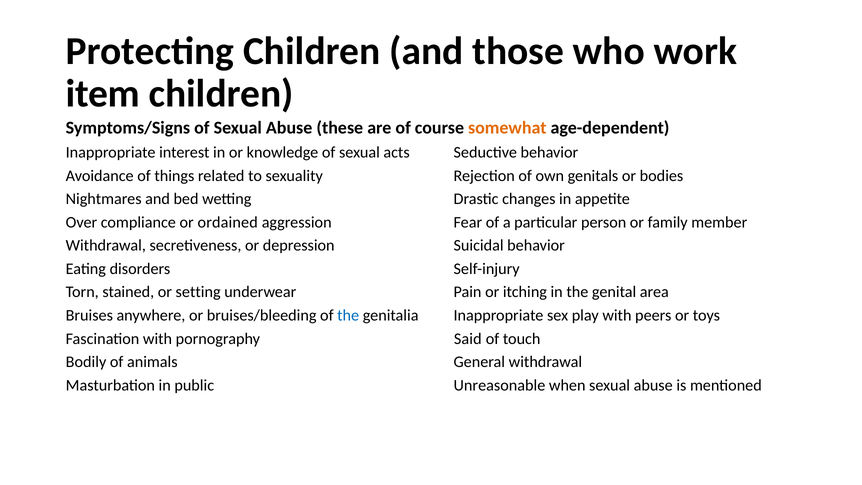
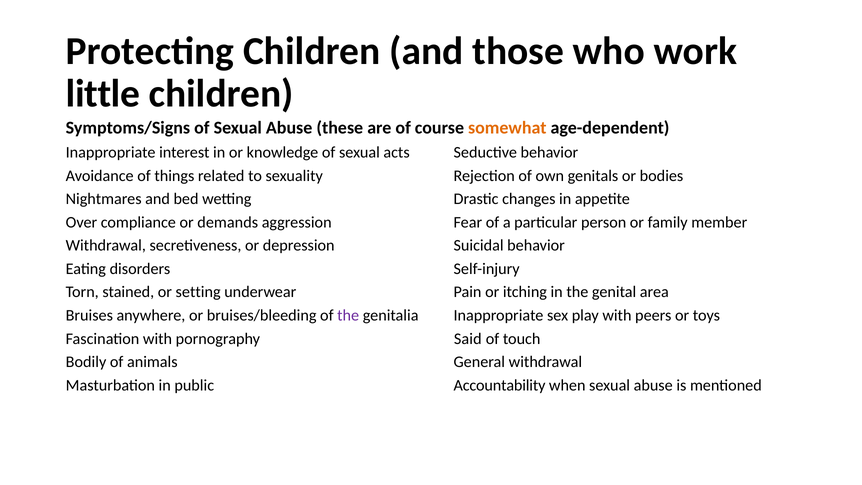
item: item -> little (103, 94)
ordained: ordained -> demands (228, 222)
the colour: blue -> purple (348, 315)
Unreasonable: Unreasonable -> Accountability (500, 385)
